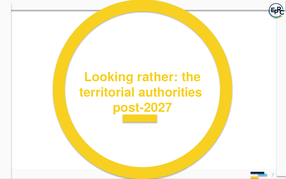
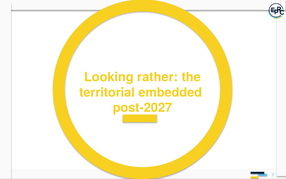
authorities: authorities -> embedded (170, 92)
